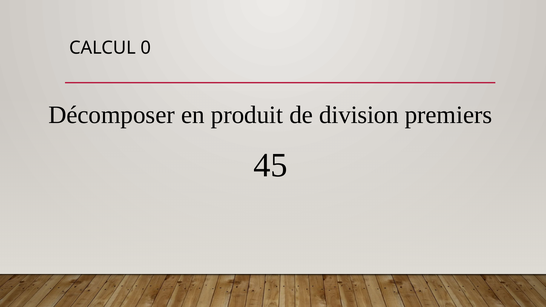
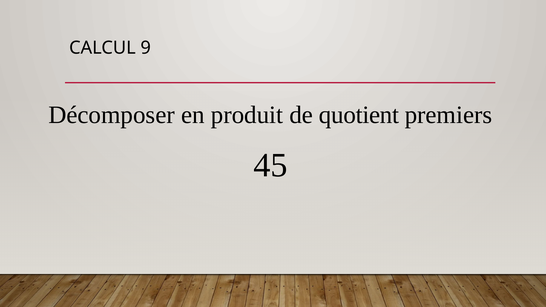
0: 0 -> 9 (146, 48)
division: division -> quotient (359, 115)
